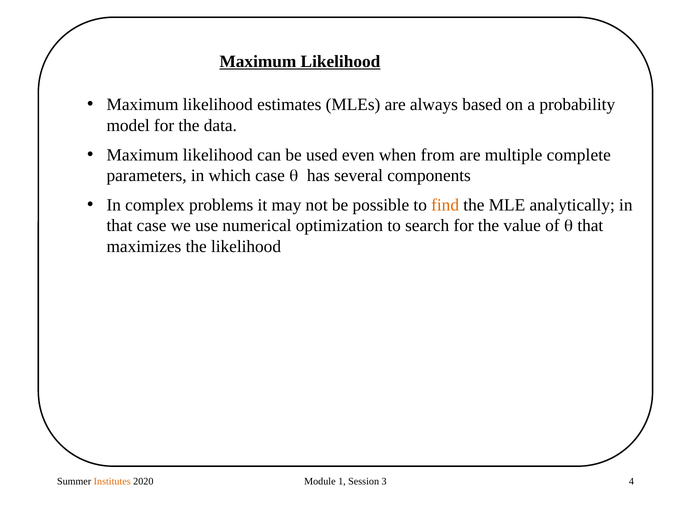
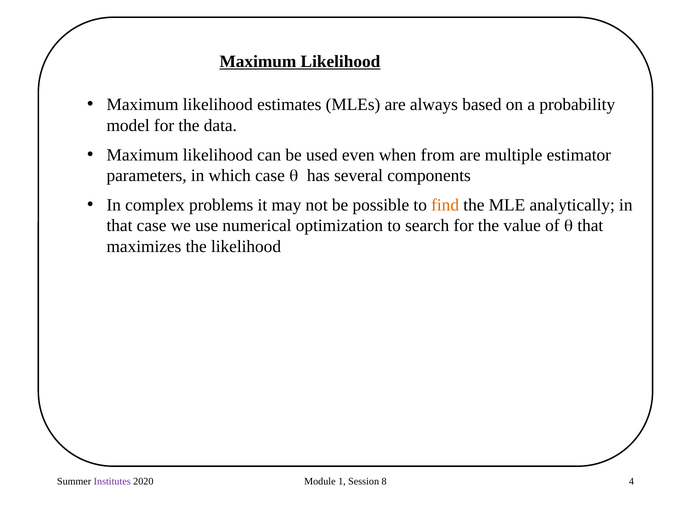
complete: complete -> estimator (579, 155)
Institutes colour: orange -> purple (112, 482)
3: 3 -> 8 (384, 482)
